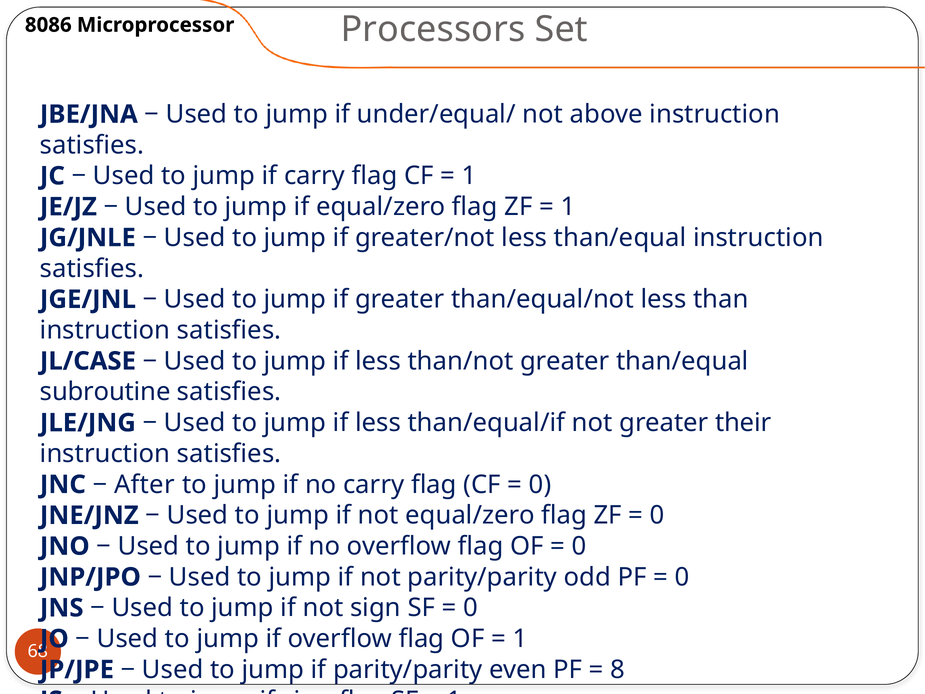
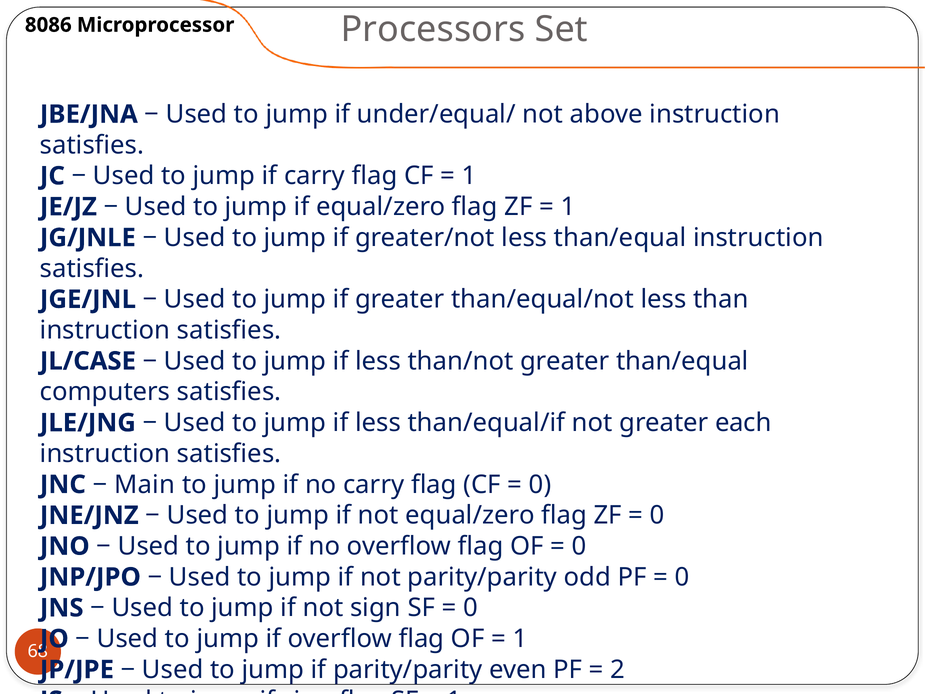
subroutine: subroutine -> computers (105, 392)
their: their -> each (743, 423)
After: After -> Main (145, 484)
8: 8 -> 2 (618, 669)
